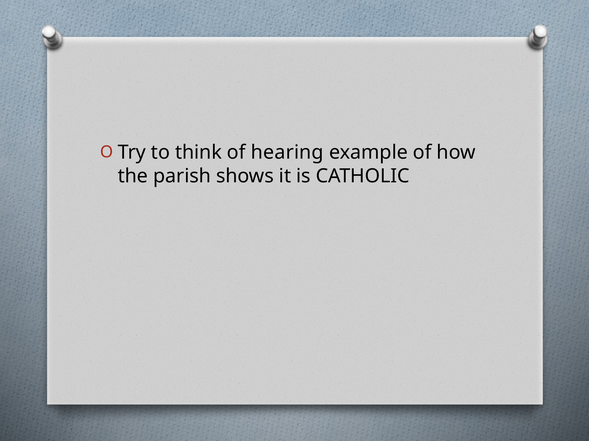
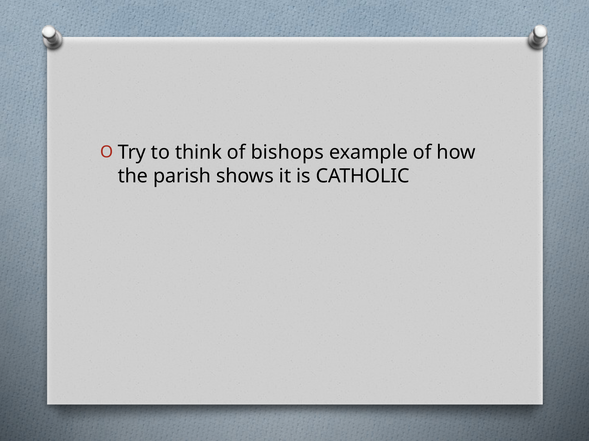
hearing: hearing -> bishops (287, 153)
